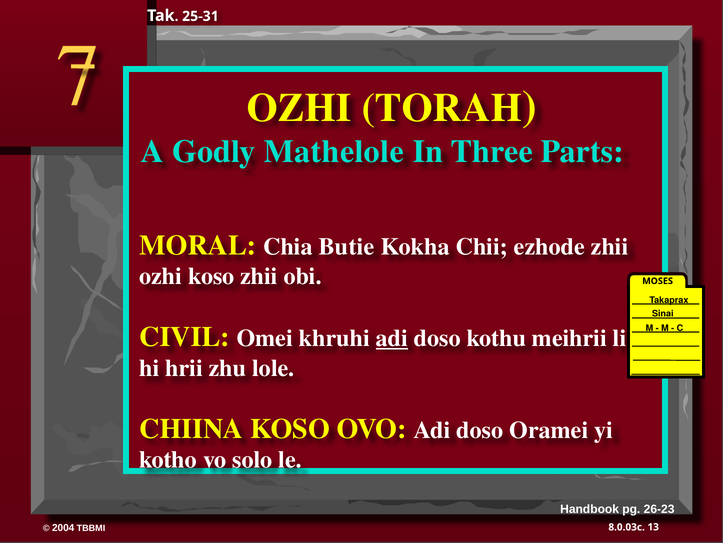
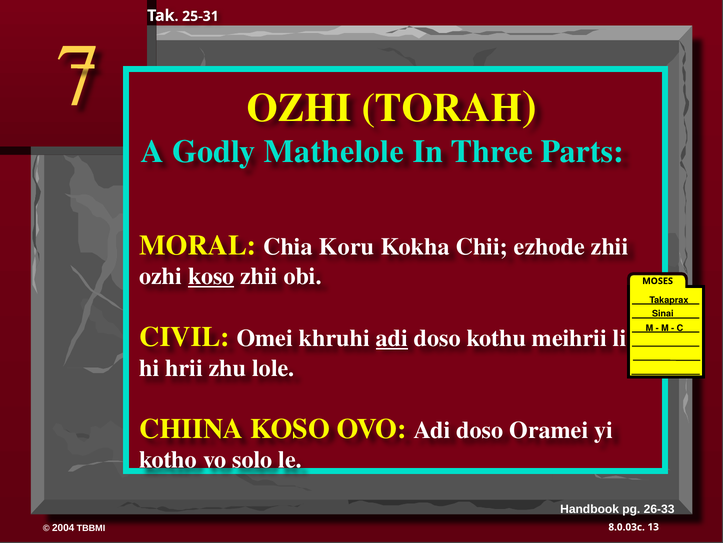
Butie: Butie -> Koru (347, 246)
koso underline: none -> present (211, 276)
26-23: 26-23 -> 26-33 (659, 509)
